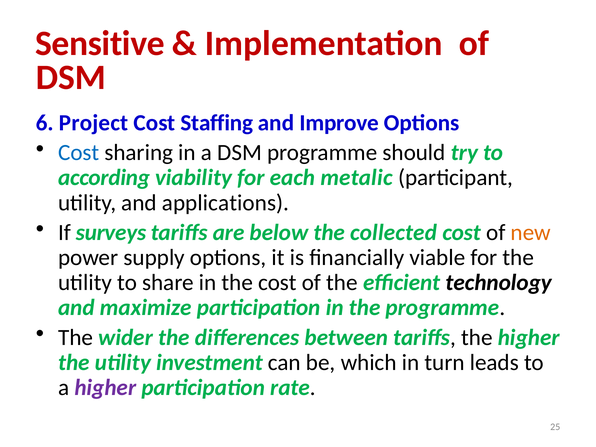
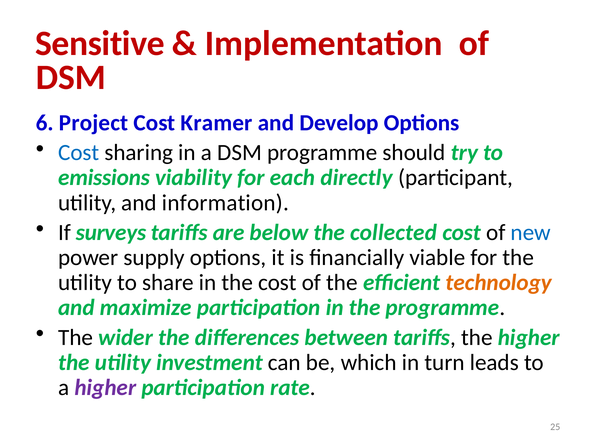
Staffing: Staffing -> Kramer (217, 123)
Improve: Improve -> Develop (339, 123)
according: according -> emissions (104, 178)
metalic: metalic -> directly (356, 178)
applications: applications -> information (225, 203)
new colour: orange -> blue (531, 232)
technology colour: black -> orange (499, 283)
